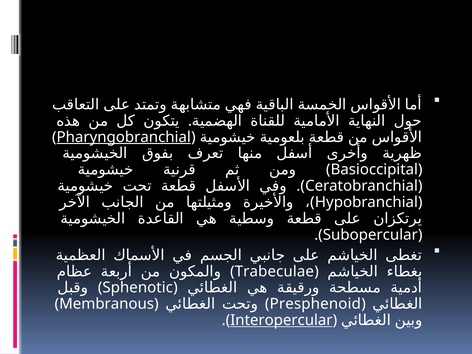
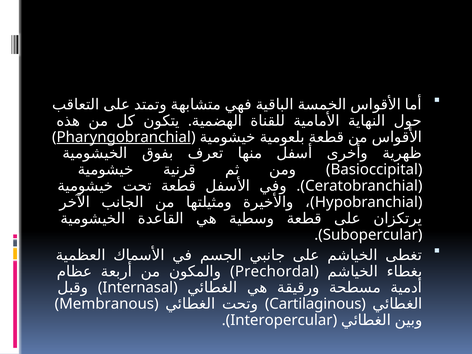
Trabeculae: Trabeculae -> Prechordal (274, 271)
Sphenotic: Sphenotic -> Internasal (138, 288)
Presphenoid: Presphenoid -> Cartilaginous (315, 304)
Interopercular underline: present -> none (281, 320)
